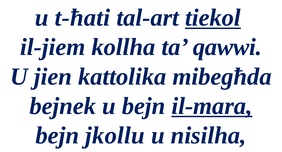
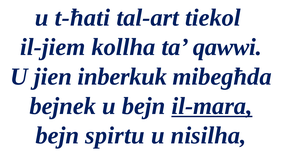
tiekol underline: present -> none (213, 18)
kattolika: kattolika -> inberkuk (122, 76)
jkollu: jkollu -> spirtu (115, 135)
